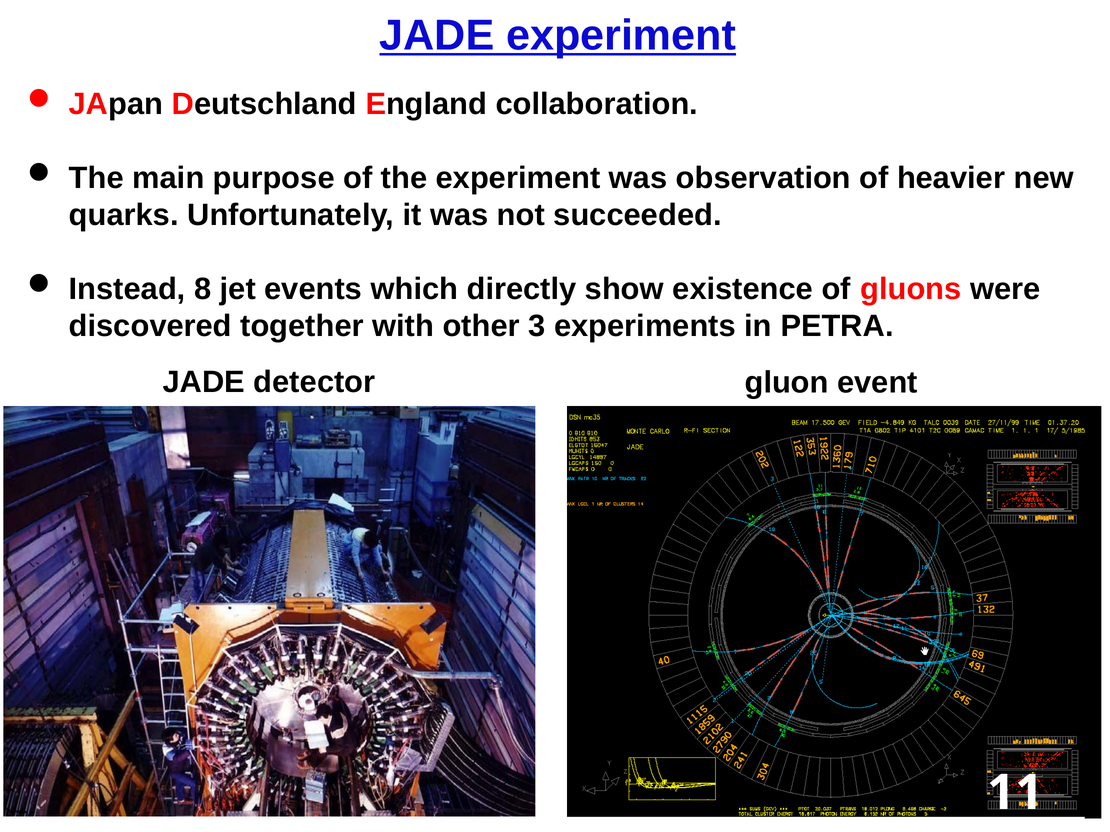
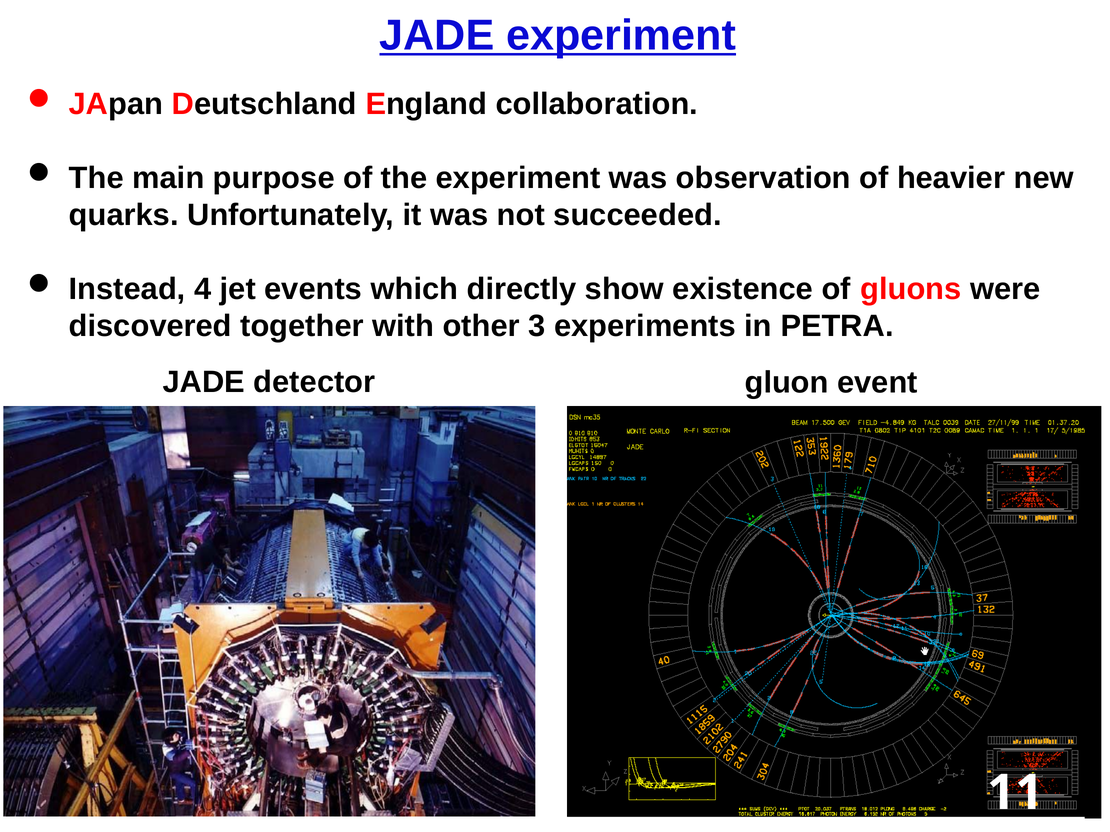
8: 8 -> 4 (203, 289)
